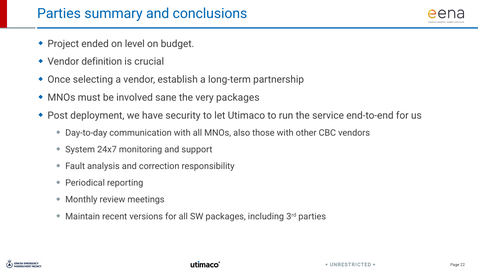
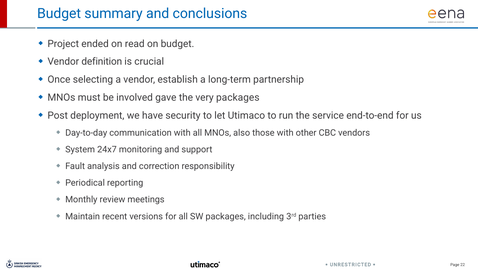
Parties: Parties -> Budget (59, 14)
level: level -> read (135, 44)
sane: sane -> gave (166, 98)
